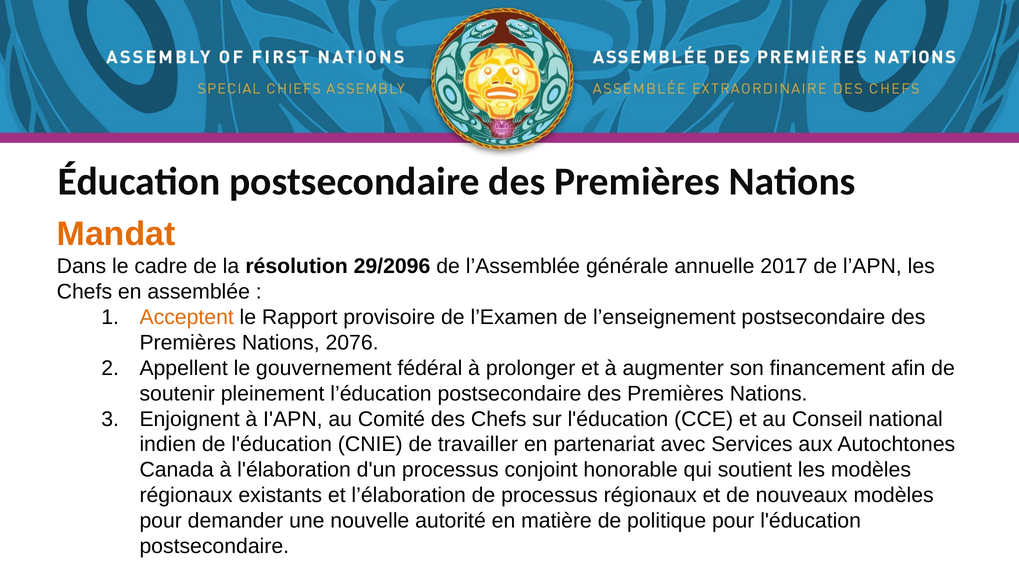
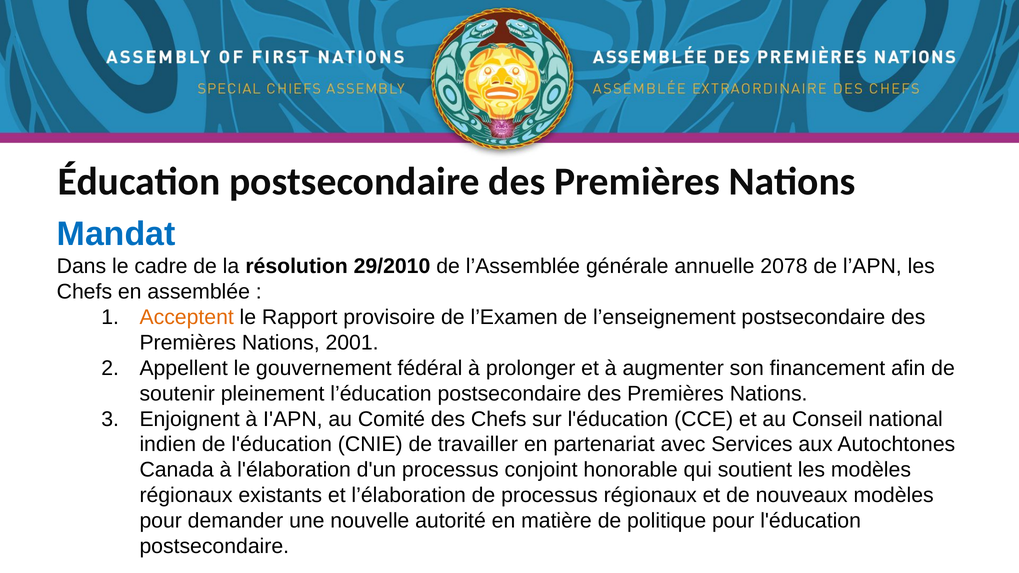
Mandat colour: orange -> blue (116, 234)
29/2096: 29/2096 -> 29/2010 (392, 266)
2017: 2017 -> 2078 (784, 266)
2076: 2076 -> 2001 (352, 343)
